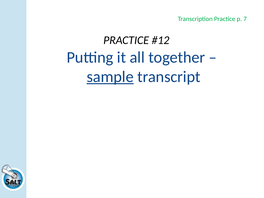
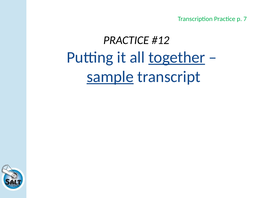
together underline: none -> present (177, 57)
